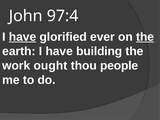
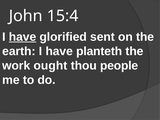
97:4: 97:4 -> 15:4 (63, 16)
ever: ever -> sent (102, 37)
the underline: present -> none (145, 37)
building: building -> planteth (99, 51)
